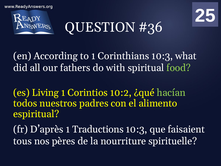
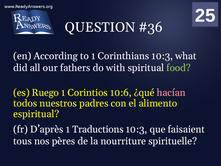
Living: Living -> Ruego (45, 93)
10:2: 10:2 -> 10:6 (121, 93)
hacían colour: light green -> pink (171, 93)
